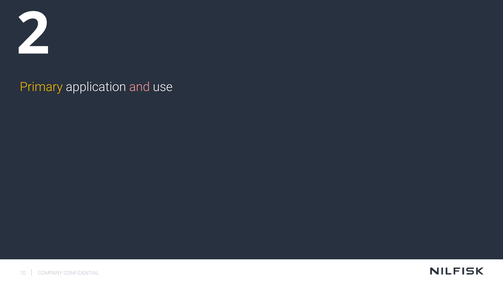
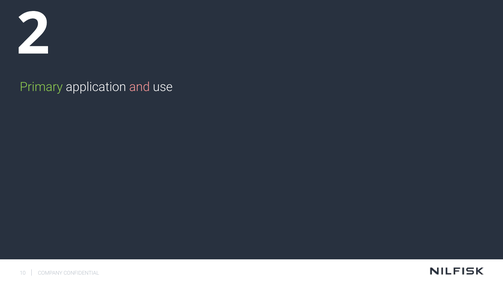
Primary colour: yellow -> light green (41, 87)
